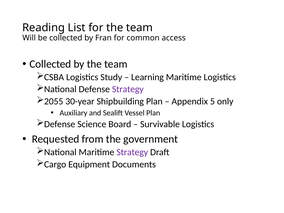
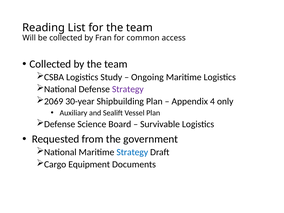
Learning: Learning -> Ongoing (147, 77)
2055: 2055 -> 2069 (54, 101)
5: 5 -> 4 (212, 101)
Strategy colour: purple -> blue (132, 152)
